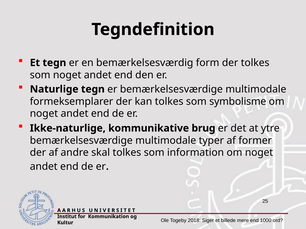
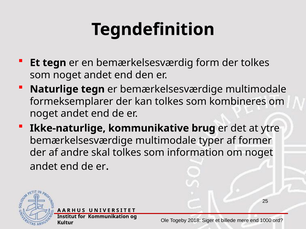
symbolisme: symbolisme -> kombineres (238, 102)
